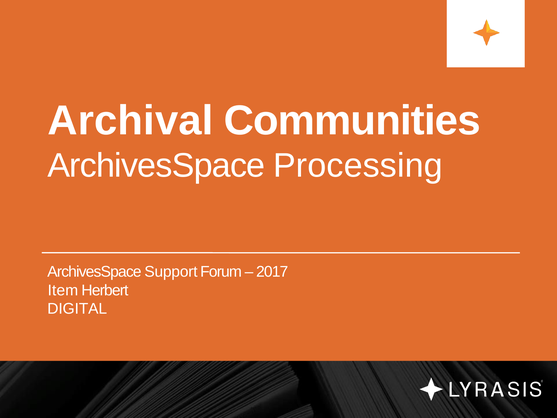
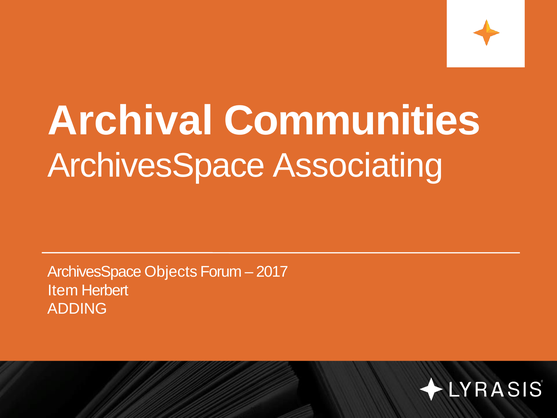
Processing: Processing -> Associating (358, 165)
Support: Support -> Objects (171, 272)
DIGITAL: DIGITAL -> ADDING (77, 309)
